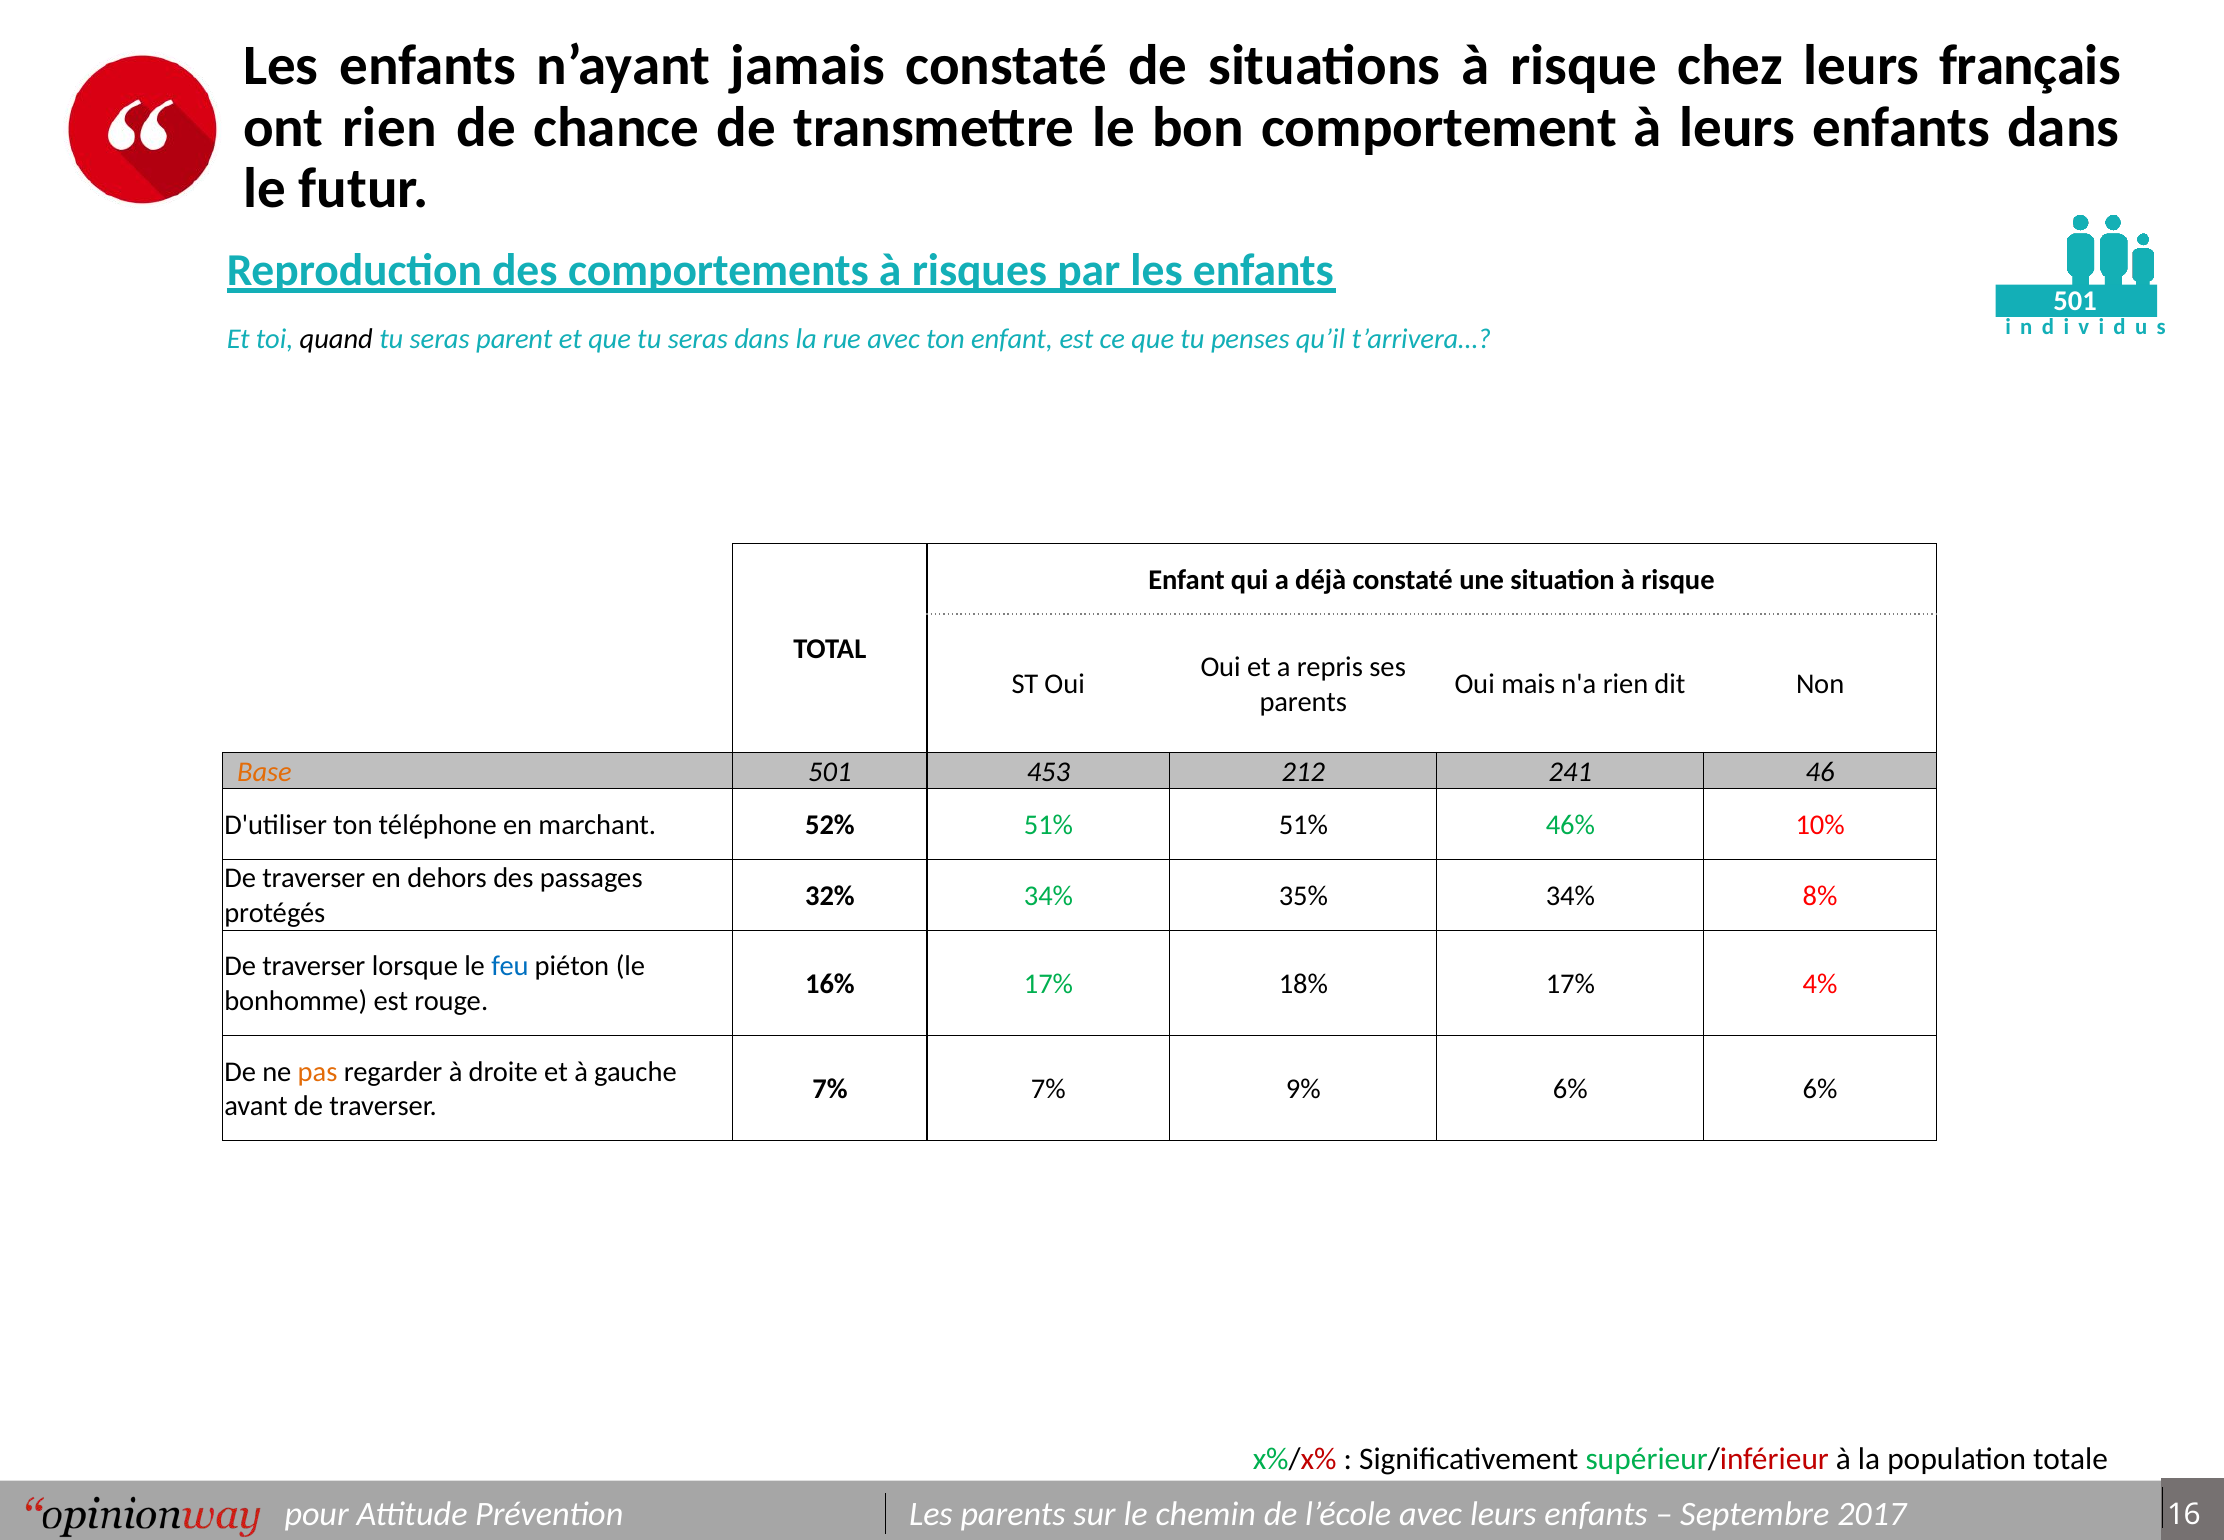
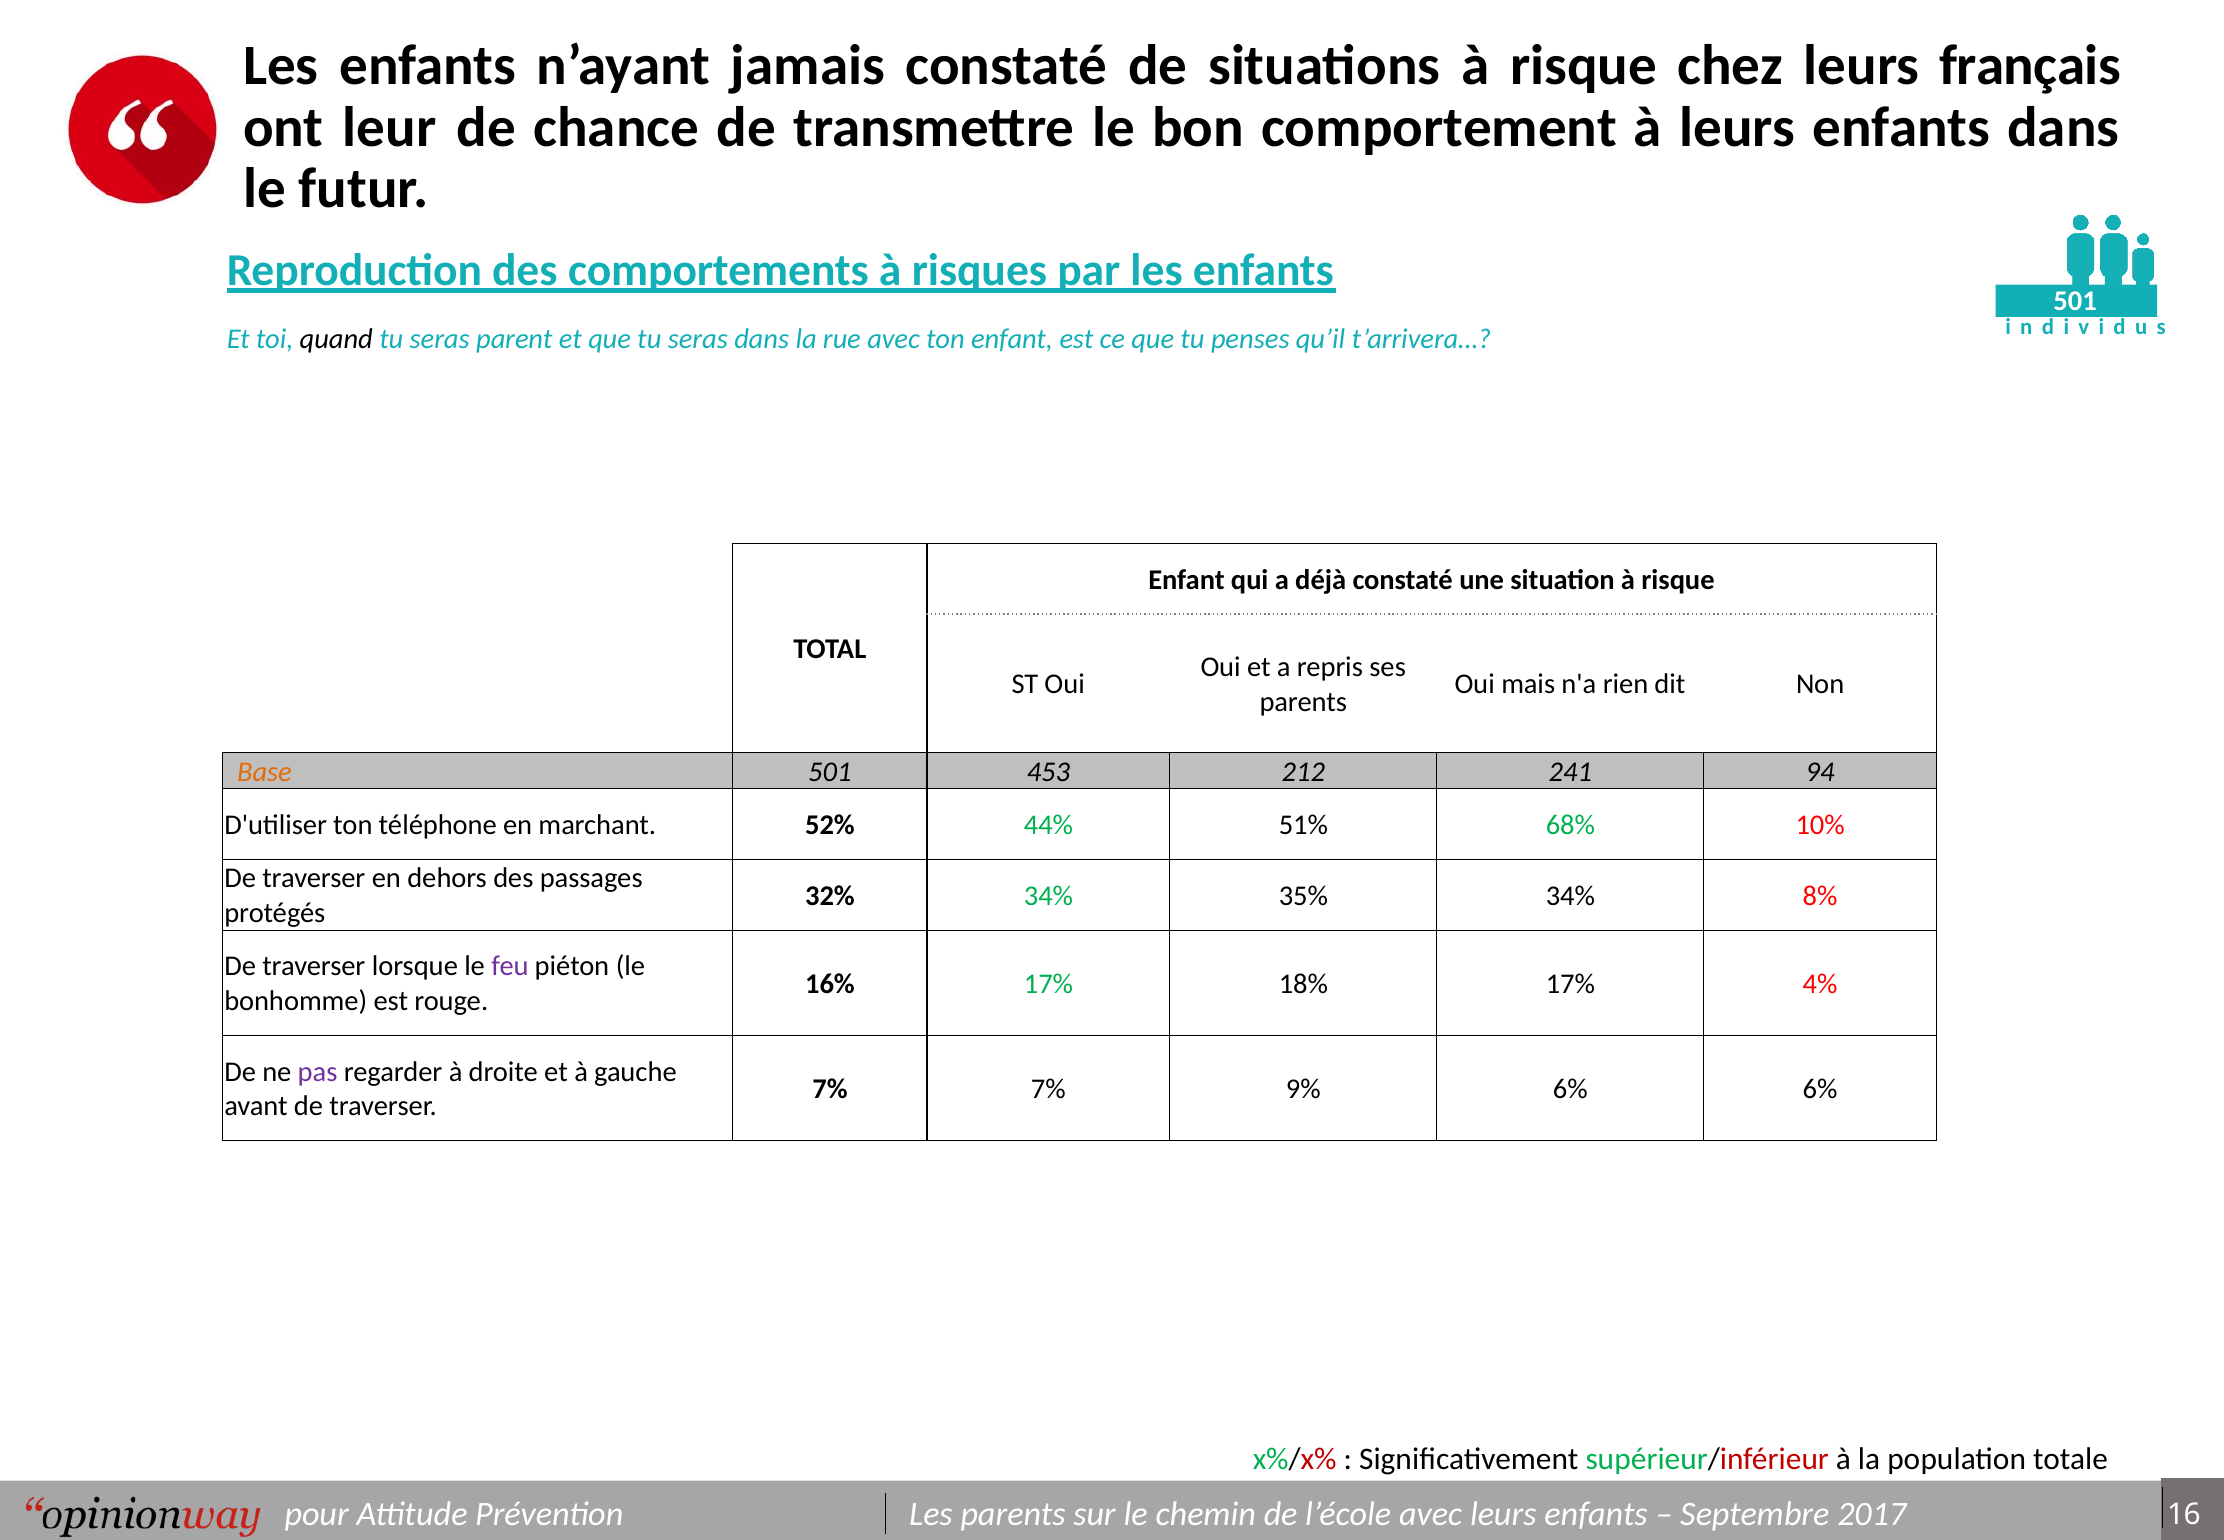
ont rien: rien -> leur (390, 127)
46: 46 -> 94 (1820, 771)
52% 51%: 51% -> 44% (1048, 825)
46%: 46% -> 68% (1570, 825)
feu colour: blue -> purple (510, 966)
pas colour: orange -> purple (318, 1071)
